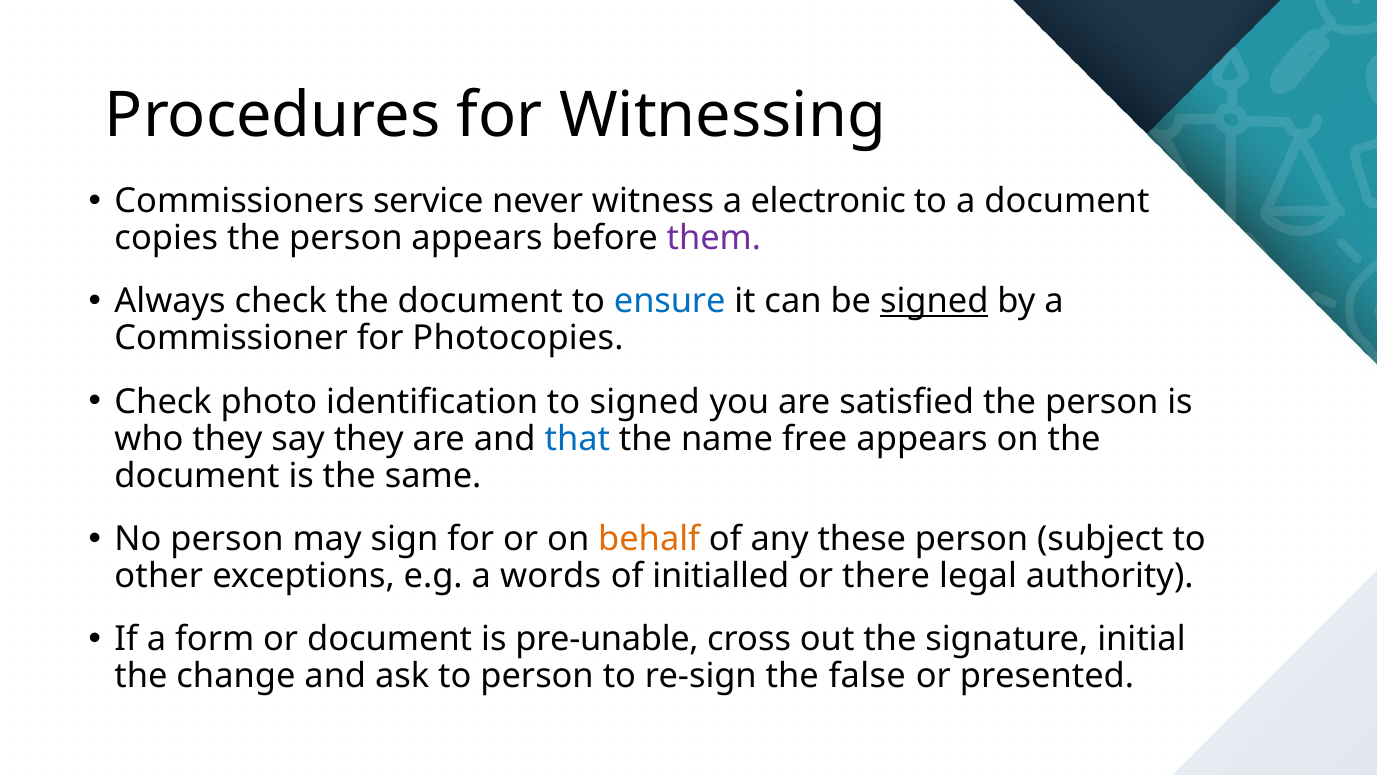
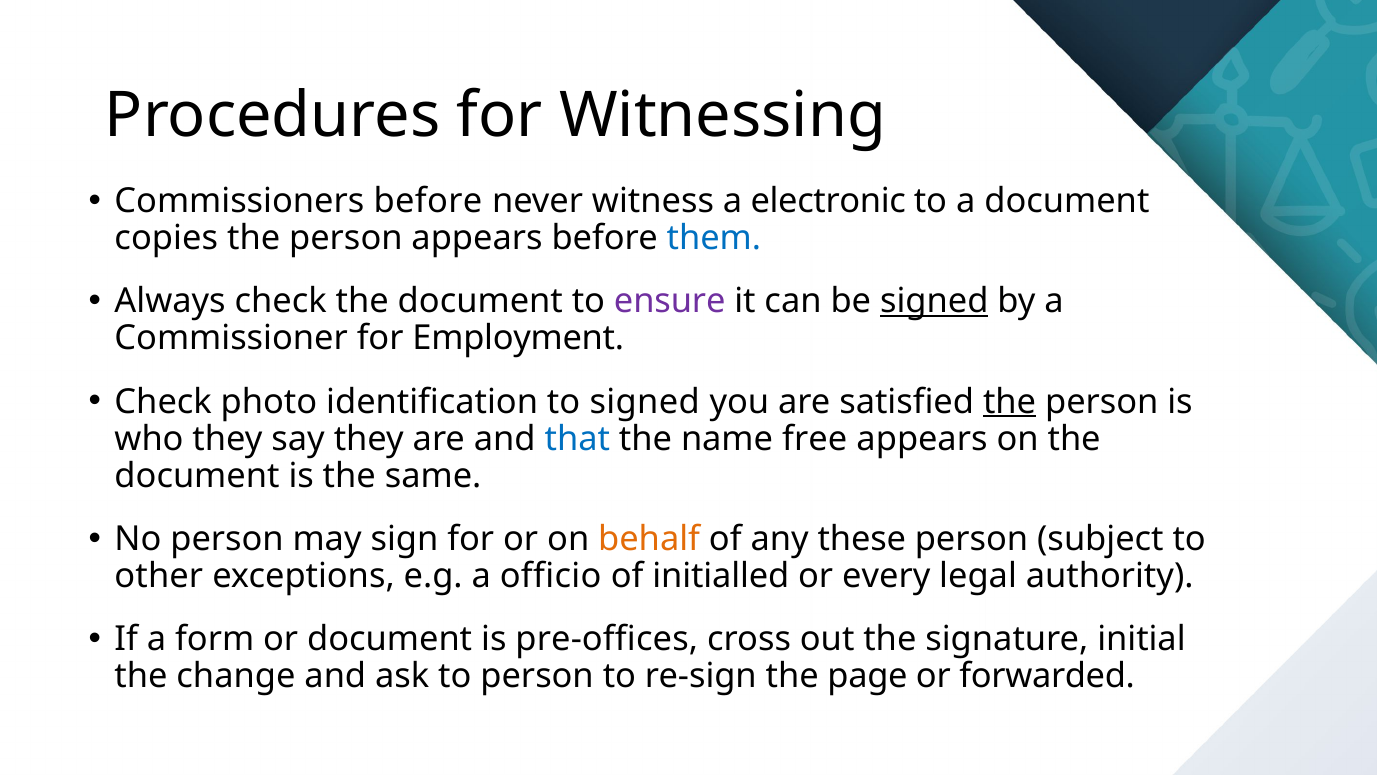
Commissioners service: service -> before (428, 201)
them colour: purple -> blue (714, 238)
ensure colour: blue -> purple (670, 301)
Photocopies: Photocopies -> Employment (518, 338)
the underline: none -> present (1010, 401)
words: words -> officio (551, 576)
there: there -> every (886, 576)
pre-unable: pre-unable -> pre-offices (607, 639)
false: false -> page (868, 676)
presented: presented -> forwarded (1047, 676)
